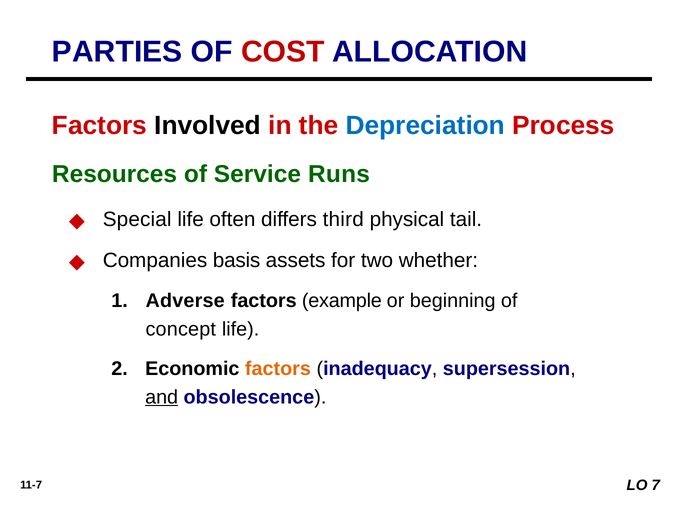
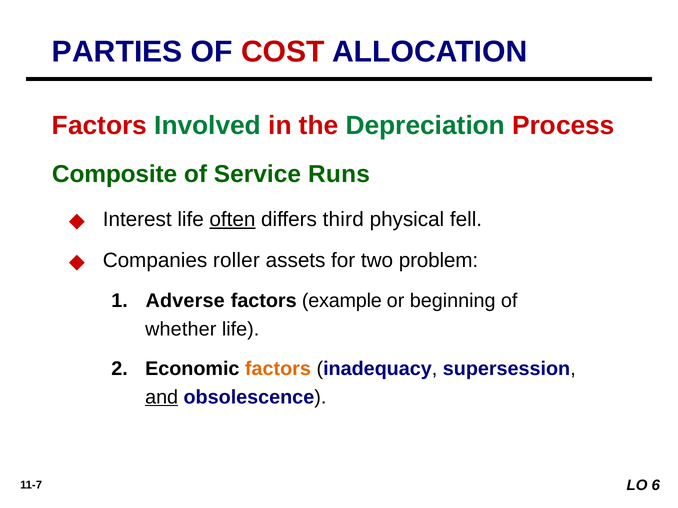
Involved colour: black -> green (208, 126)
Depreciation colour: blue -> green (425, 126)
Resources: Resources -> Composite (115, 175)
Special: Special -> Interest (137, 220)
often underline: none -> present (232, 220)
tail: tail -> fell (466, 220)
basis: basis -> roller (236, 261)
whether: whether -> problem (438, 261)
concept: concept -> whether (181, 329)
7: 7 -> 6 (656, 486)
